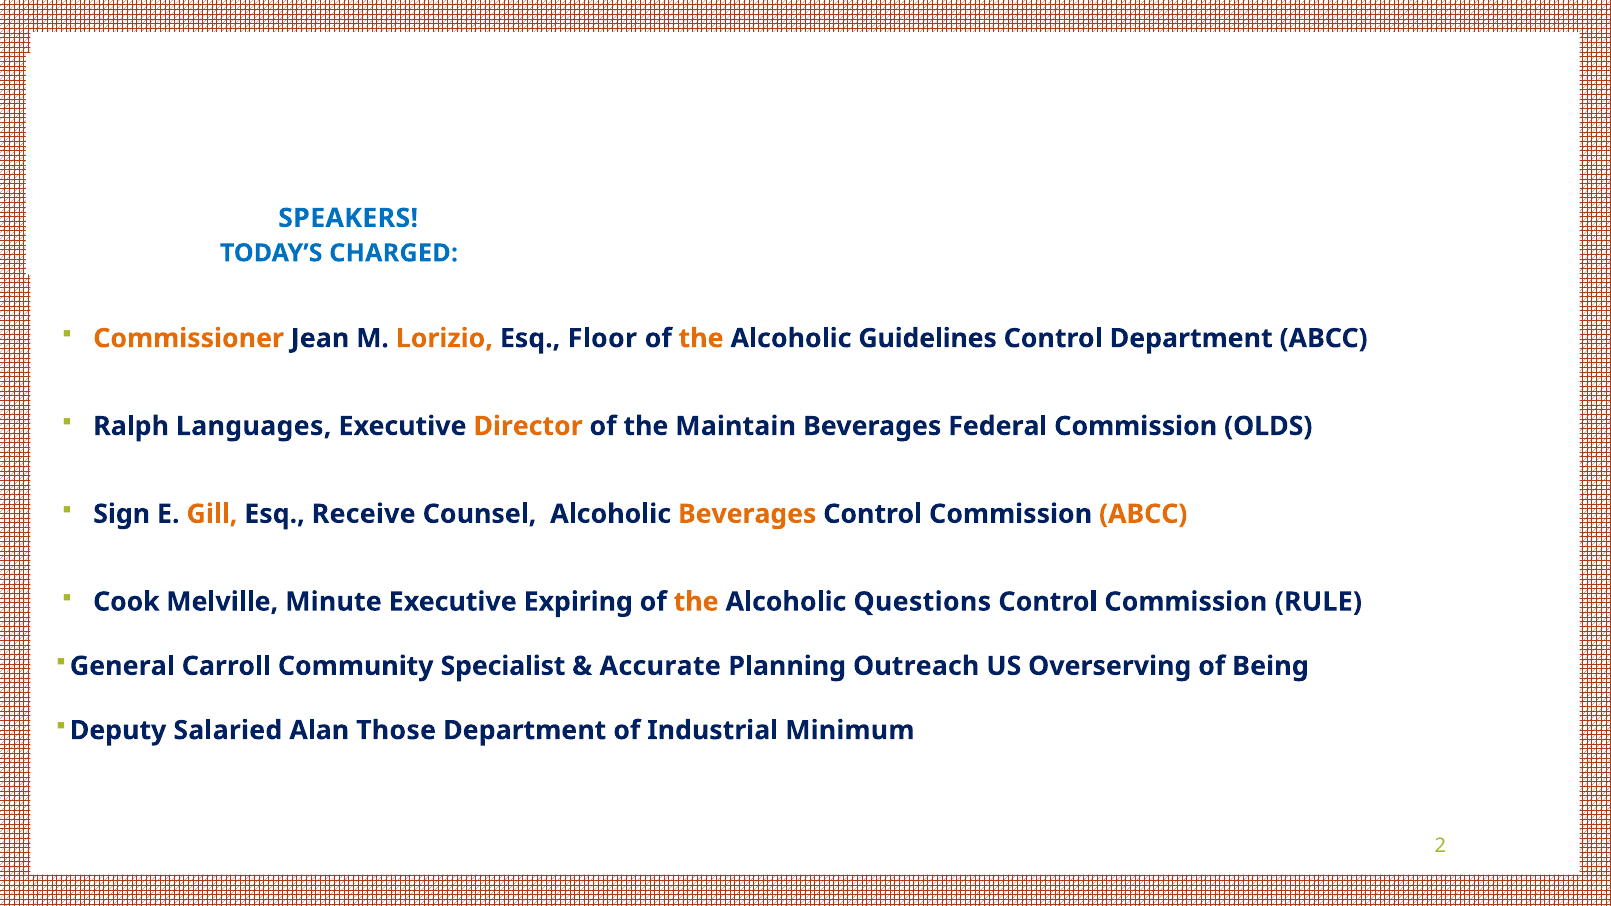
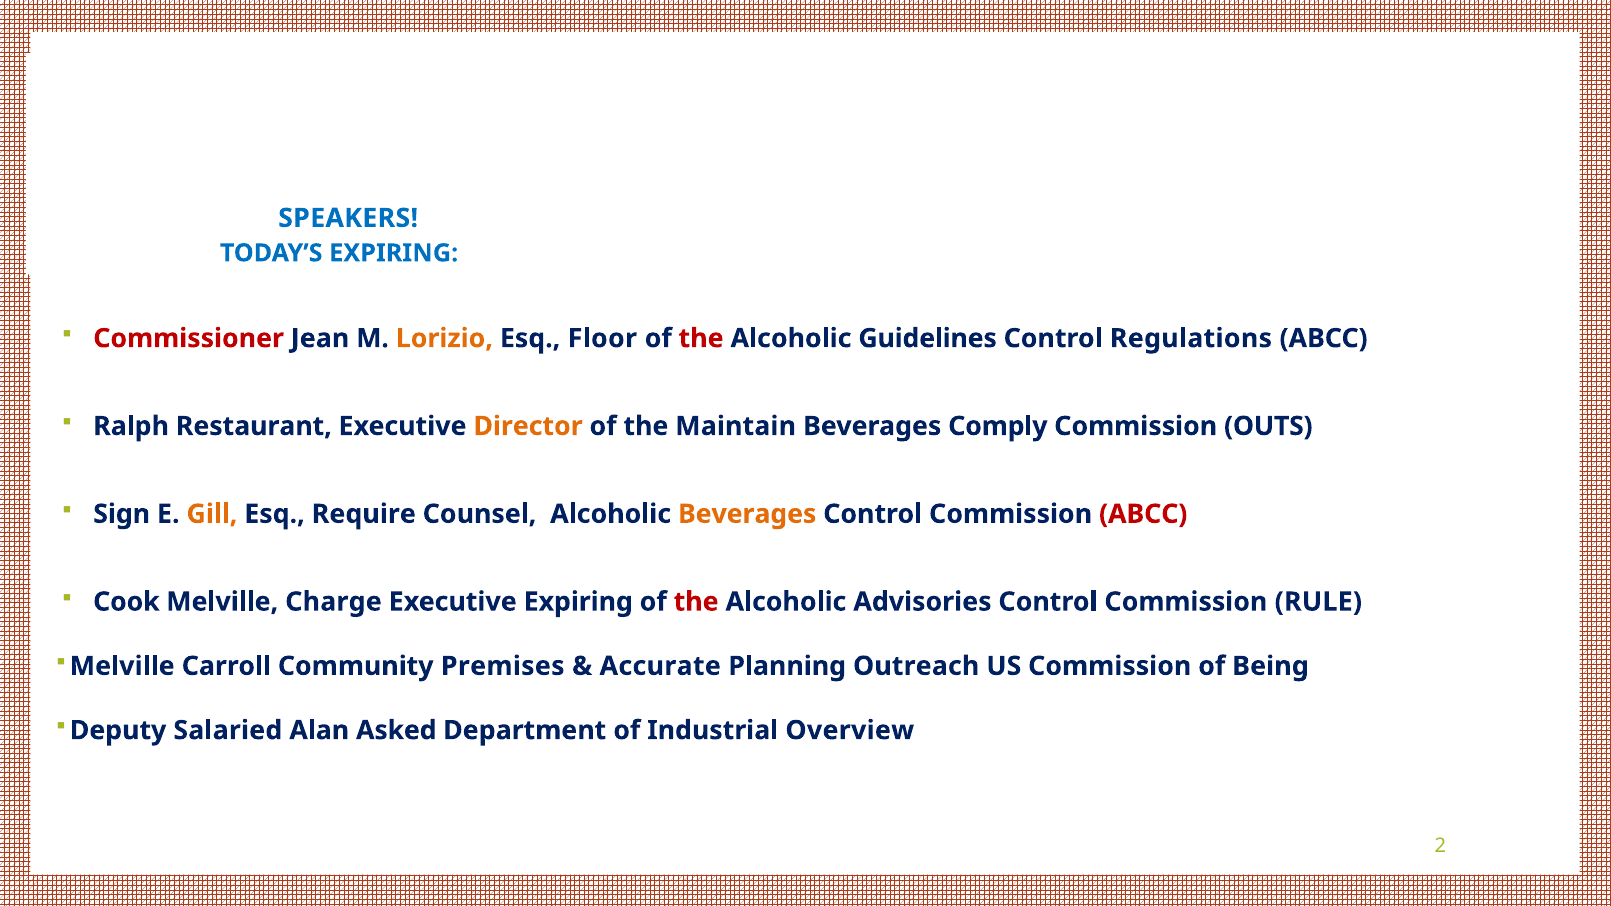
TODAY’S CHARGED: CHARGED -> EXPIRING (394, 253)
Commissioner colour: orange -> red (189, 338)
the colour: orange -> red (701, 338)
Control Department: Department -> Regulations (1191, 338)
Languages: Languages -> Restaurant (254, 426)
Federal: Federal -> Comply (998, 426)
OLDS: OLDS -> OUTS (1268, 426)
Receive: Receive -> Require (364, 514)
ABCC colour: orange -> red (1143, 514)
Minute: Minute -> Charge (333, 602)
the colour: orange -> red (696, 602)
Questions: Questions -> Advisories (922, 602)
General: General -> Melville (122, 666)
Specialist: Specialist -> Premises (503, 666)
US Overserving: Overserving -> Commission (1110, 666)
Those: Those -> Asked (396, 731)
Minimum: Minimum -> Overview (850, 731)
